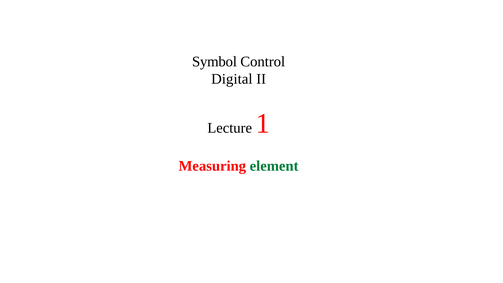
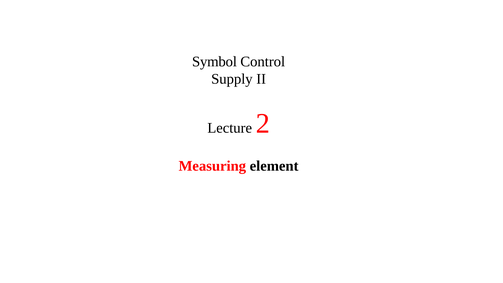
Digital: Digital -> Supply (232, 79)
1: 1 -> 2 (263, 123)
element colour: green -> black (274, 166)
